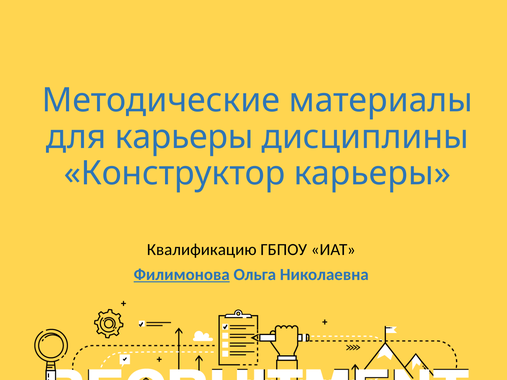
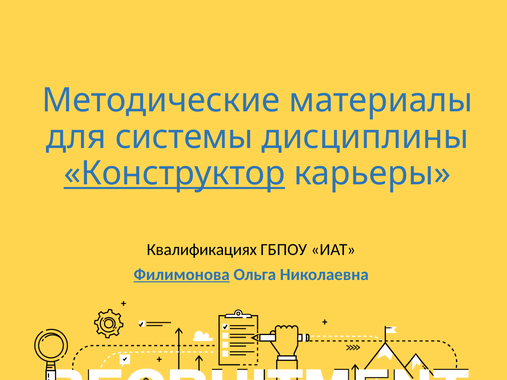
для карьеры: карьеры -> системы (184, 137)
Конструктор underline: none -> present (175, 174)
Квалификацию: Квалификацию -> Квалификациях (202, 250)
